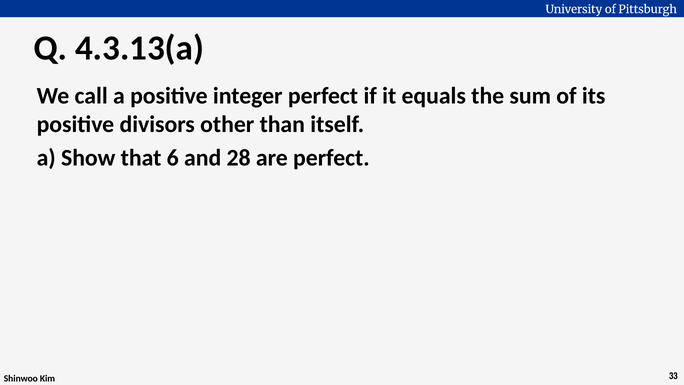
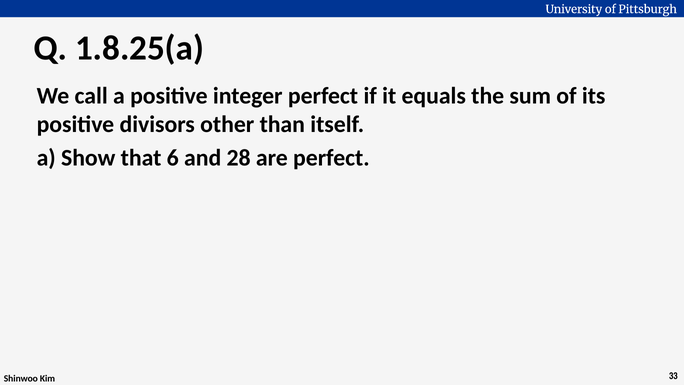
4.3.13(a: 4.3.13(a -> 1.8.25(a (140, 48)
